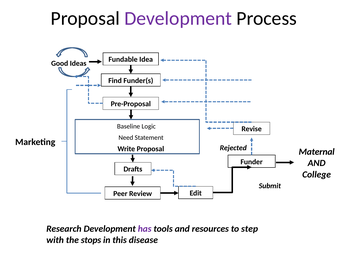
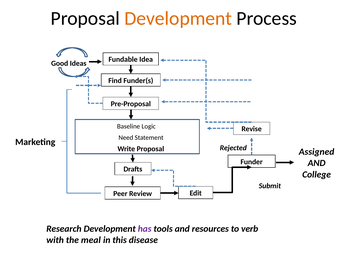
Development colour: purple -> orange (178, 18)
Maternal: Maternal -> Assigned (317, 152)
step: step -> verb (250, 229)
stops: stops -> meal (91, 241)
